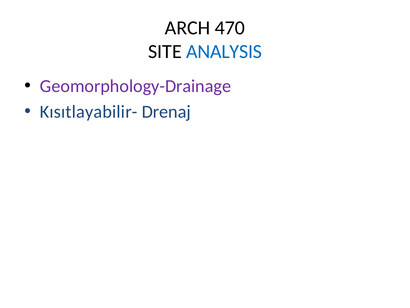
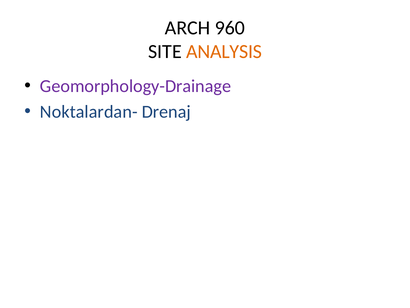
470: 470 -> 960 (230, 28)
ANALYSIS colour: blue -> orange (224, 52)
Kısıtlayabilir-: Kısıtlayabilir- -> Noktalardan- (89, 112)
